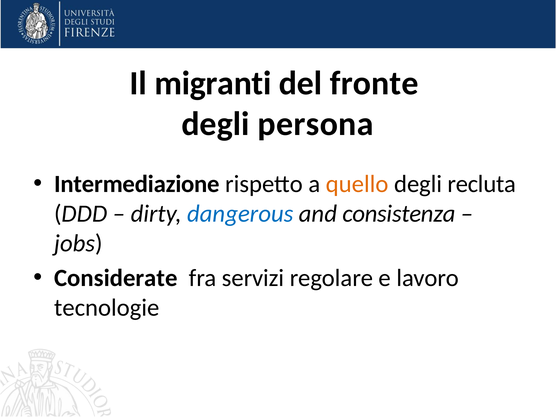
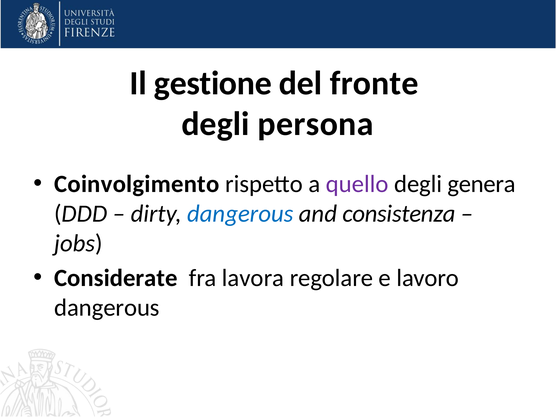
migranti: migranti -> gestione (213, 83)
Intermediazione: Intermediazione -> Coinvolgimento (137, 184)
quello colour: orange -> purple (357, 184)
recluta: recluta -> genera (482, 184)
servizi: servizi -> lavora (253, 278)
tecnologie: tecnologie -> dangerous (107, 308)
